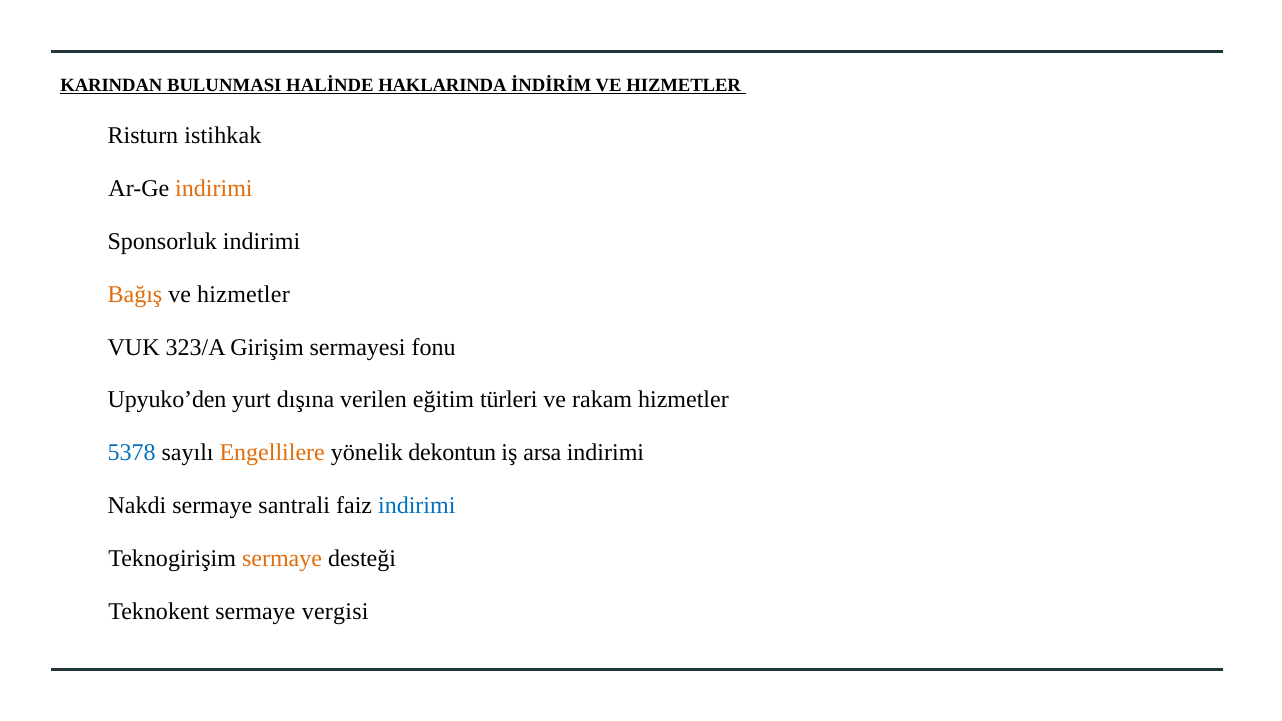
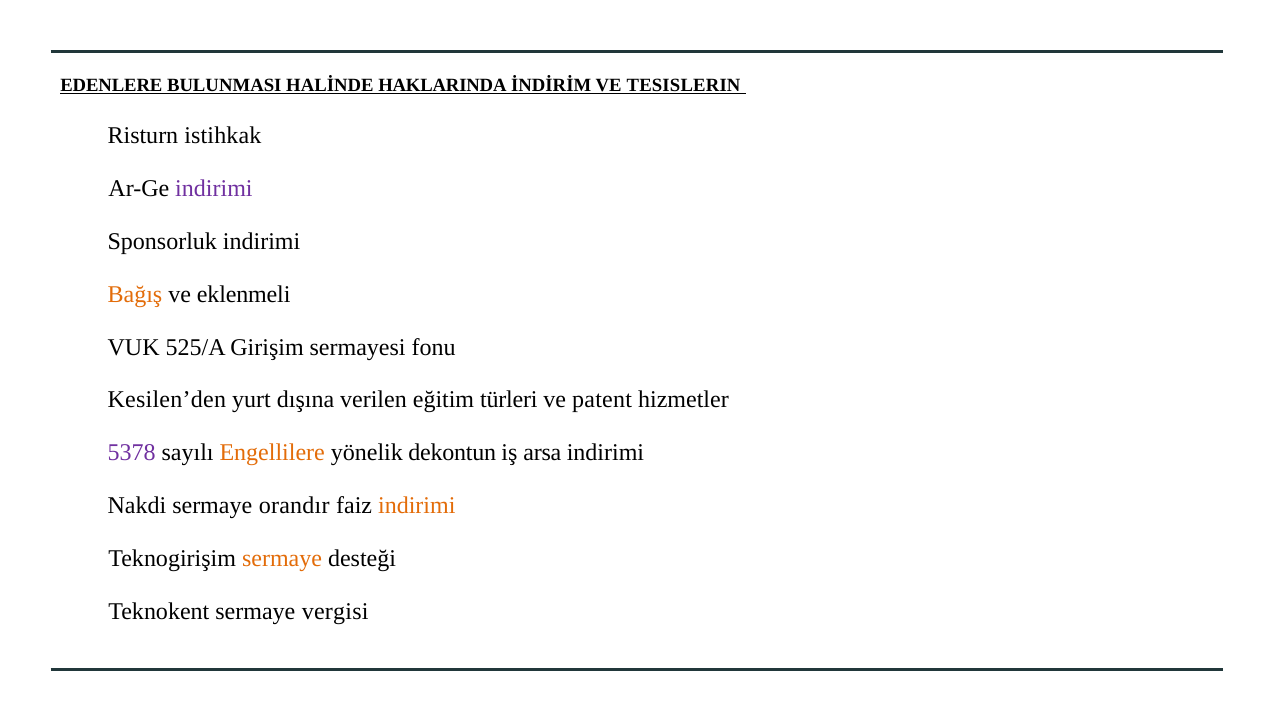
KARINDAN: KARINDAN -> EDENLERE (111, 86)
İNDİRİM VE HIZMETLER: HIZMETLER -> TESISLERIN (684, 86)
indirimi colour: orange -> purple (214, 189)
hizmetler: hizmetler -> eklenmeli (244, 294)
323/A: 323/A -> 525/A (196, 347)
Upyuko’den: Upyuko’den -> Kesilen’den (167, 400)
rakam: rakam -> patent (602, 400)
5378 colour: blue -> purple (132, 453)
santrali: santrali -> orandır (294, 506)
indirimi colour: blue -> orange (417, 506)
